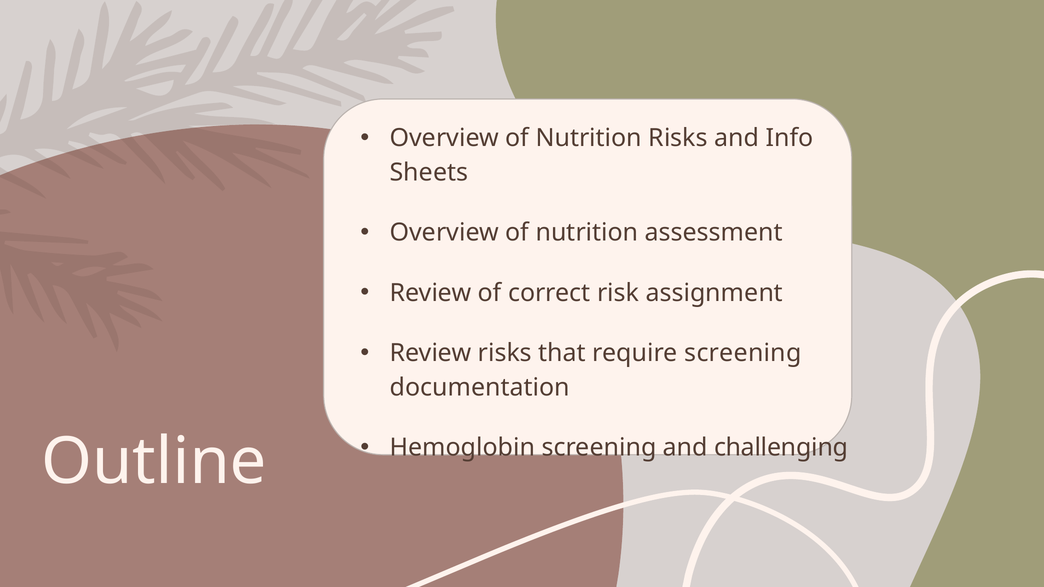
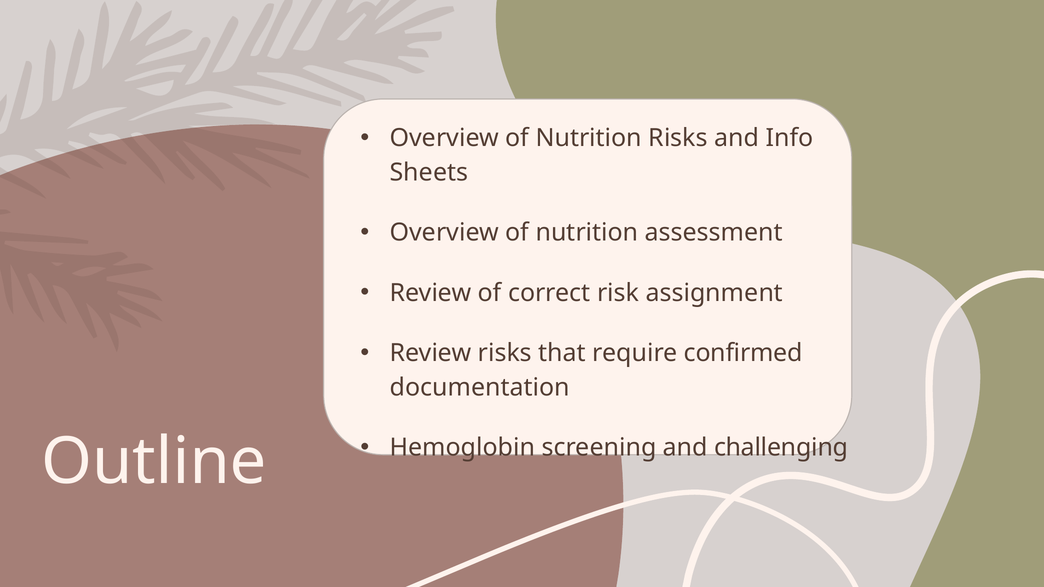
require screening: screening -> confirmed (743, 353)
